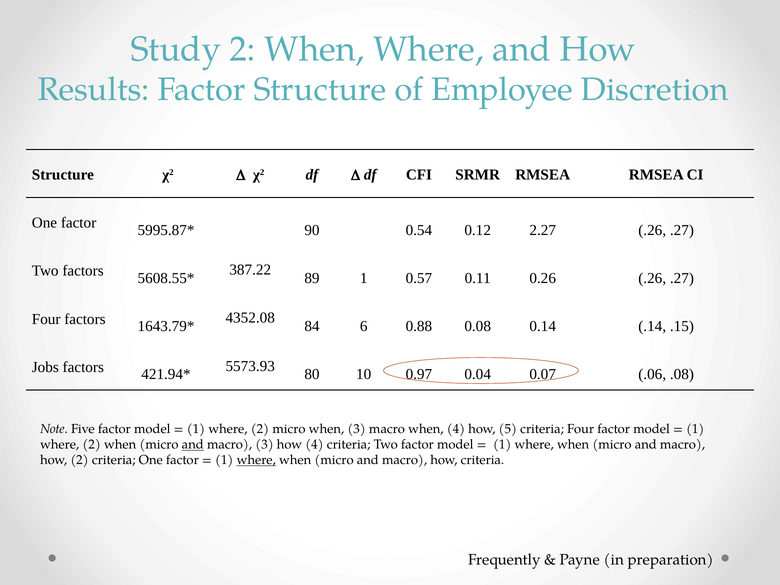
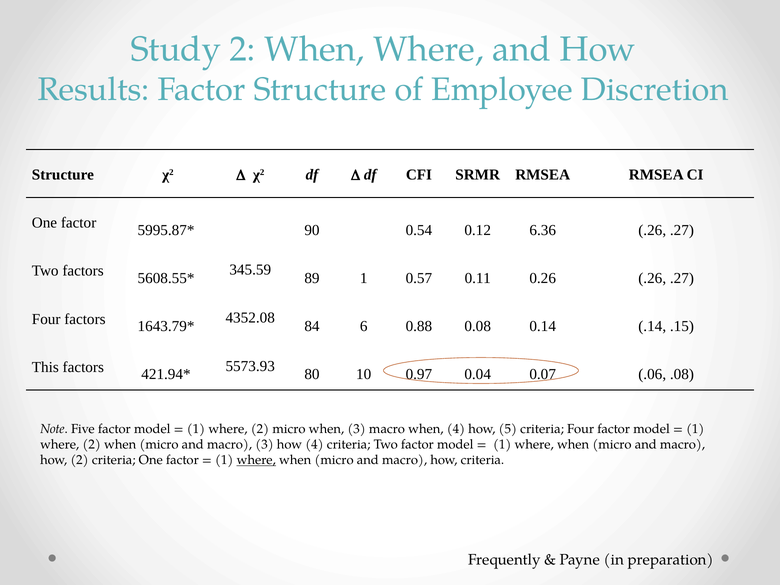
2.27: 2.27 -> 6.36 (543, 230)
387.22: 387.22 -> 345.59 (250, 270)
Jobs: Jobs -> This (45, 367)
and underline: present -> none (193, 445)
